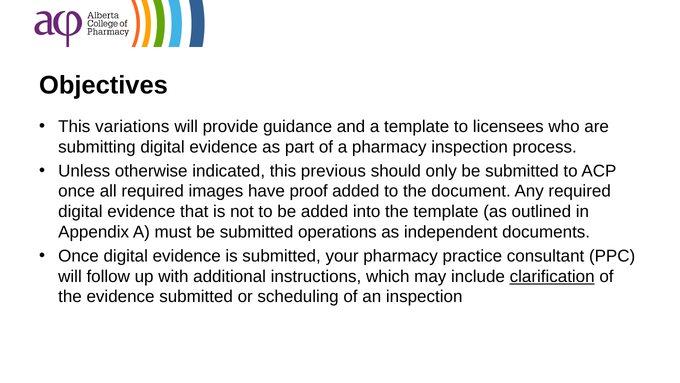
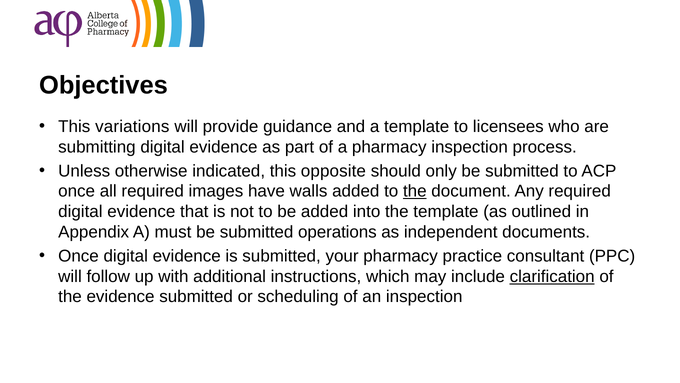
previous: previous -> opposite (333, 171)
proof: proof -> walls (309, 191)
the underline: none -> present (415, 191)
